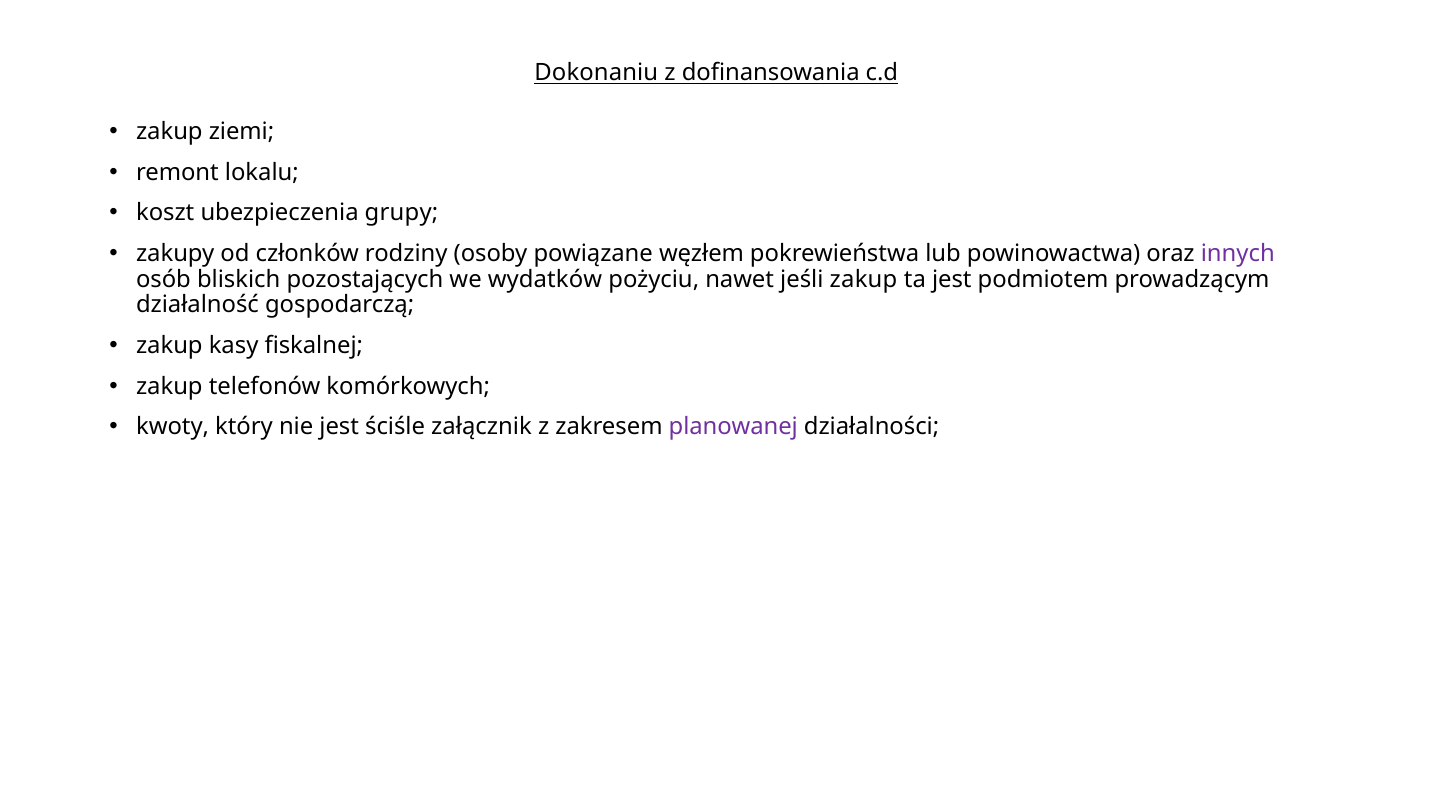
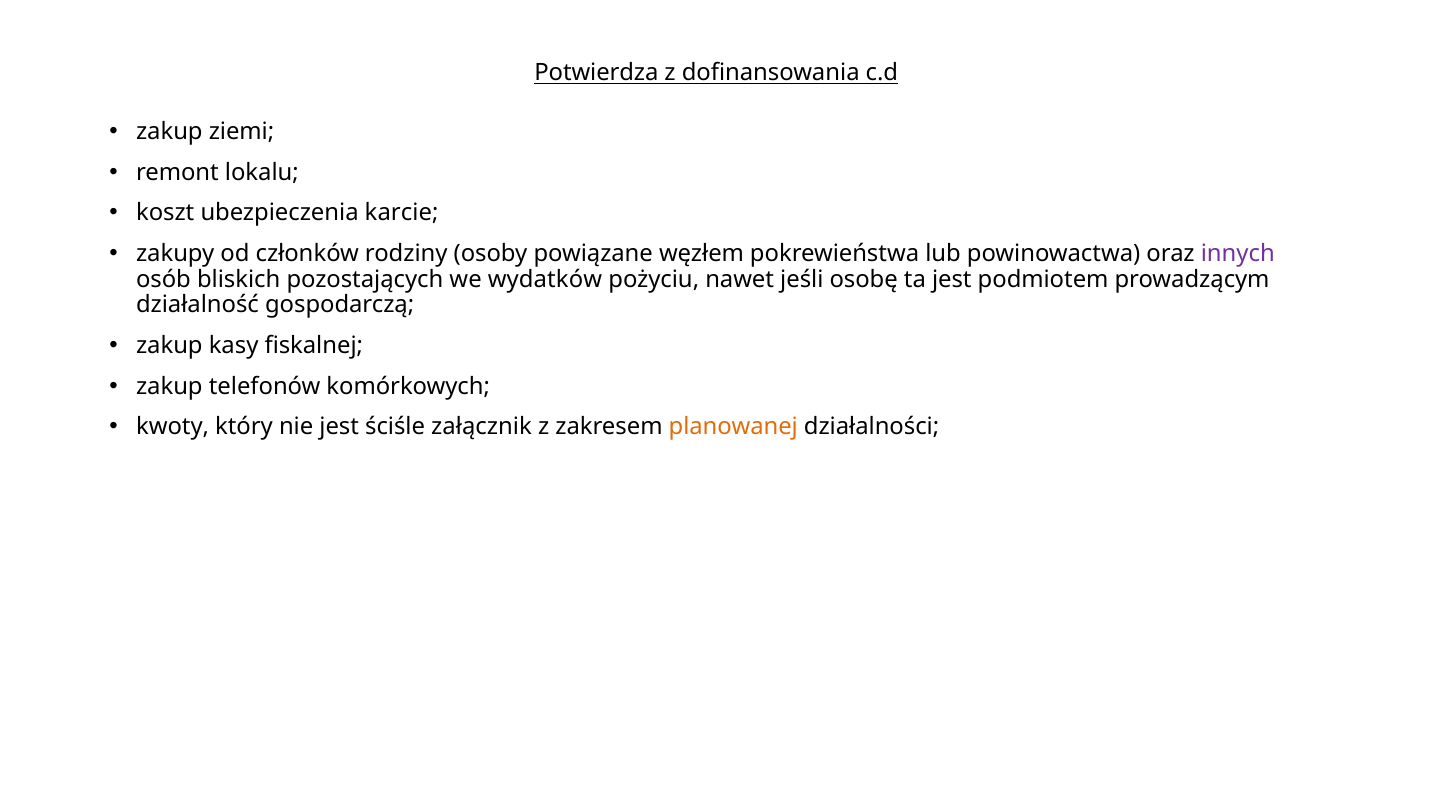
Dokonaniu: Dokonaniu -> Potwierdza (596, 73)
grupy: grupy -> karcie (402, 213)
jeśli zakup: zakup -> osobę (864, 279)
planowanej colour: purple -> orange (733, 427)
